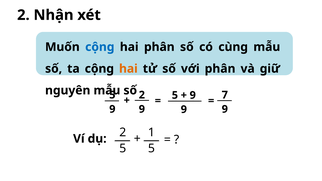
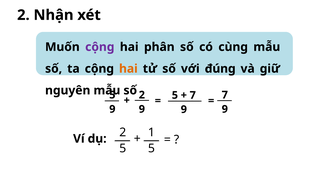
cộng colour: blue -> purple (100, 47)
với phân: phân -> đúng (220, 69)
9: 9 -> 7 (193, 95)
